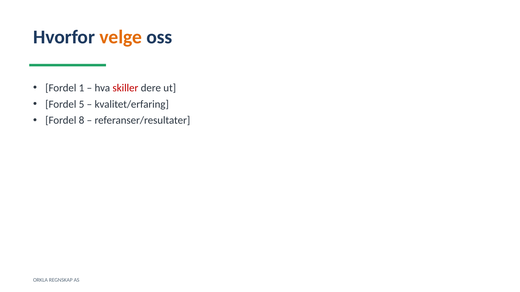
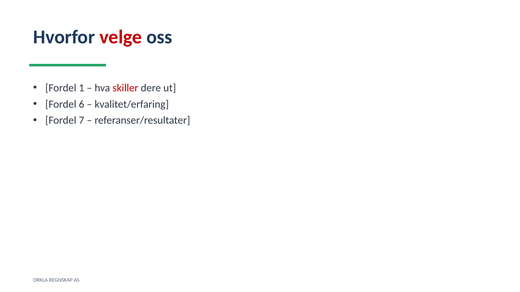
velge colour: orange -> red (121, 37)
5: 5 -> 6 (82, 104)
8: 8 -> 7 (82, 121)
